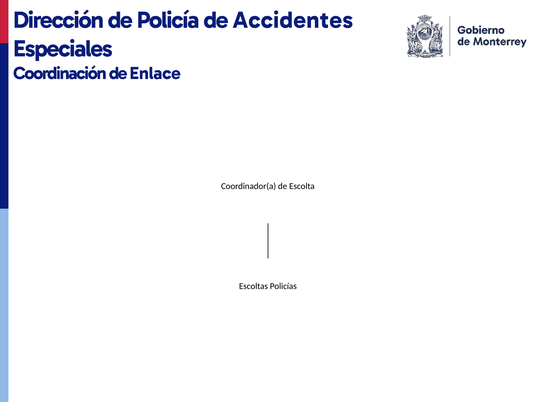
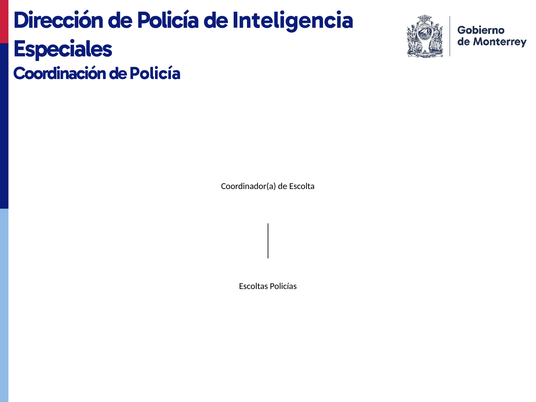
Accidentes: Accidentes -> Inteligencia (293, 20)
Coordinación de Enlace: Enlace -> Policía (155, 73)
